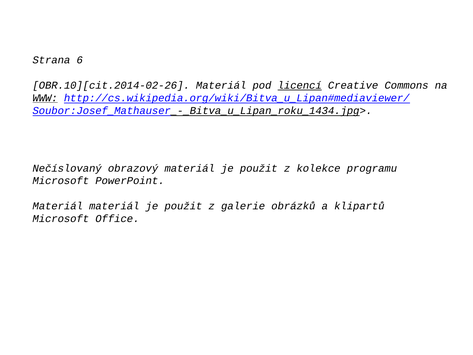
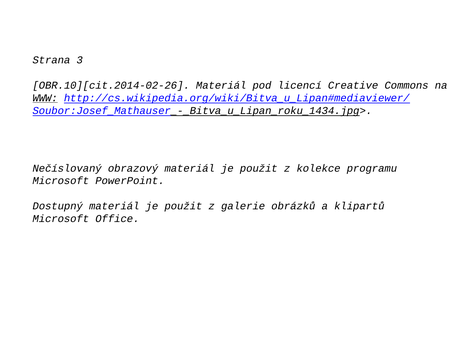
6: 6 -> 3 (80, 60)
licencí underline: present -> none (300, 85)
Materiál: Materiál -> Dostupný (58, 206)
